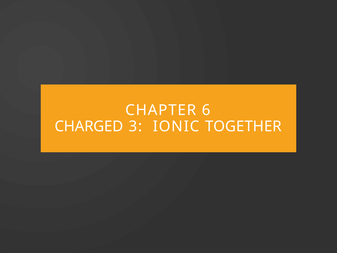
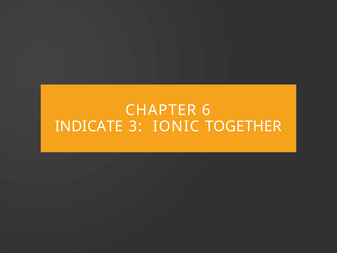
CHARGED: CHARGED -> INDICATE (89, 126)
